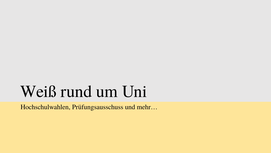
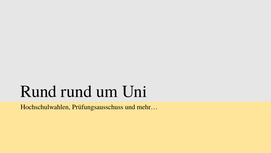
Weiß: Weiß -> Rund (38, 91)
